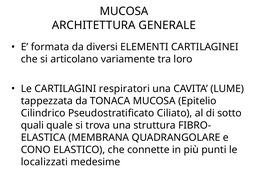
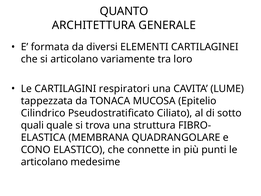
MUCOSA: MUCOSA -> QUANTO (124, 11)
localizzati: localizzati -> articolano (44, 162)
